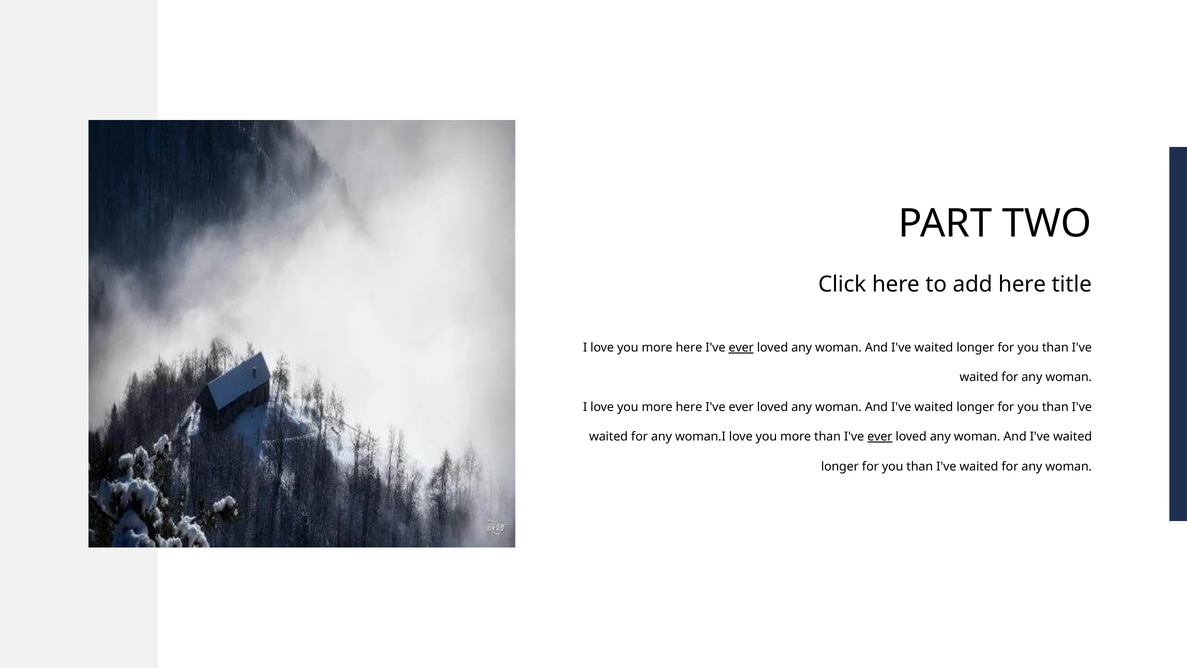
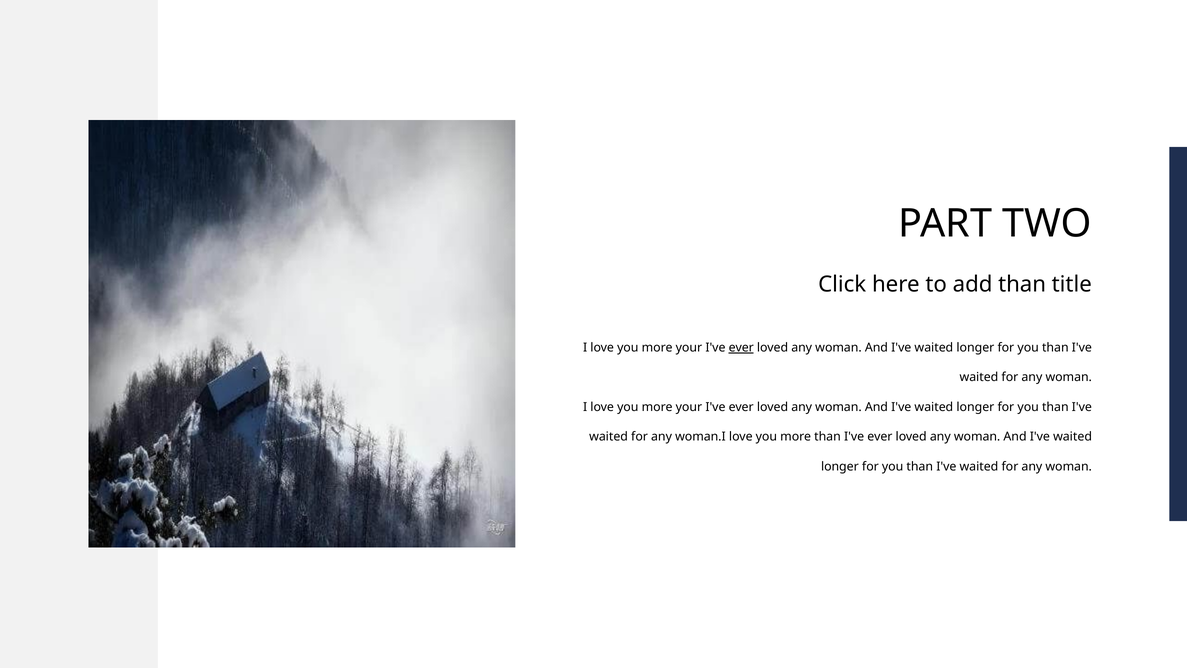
add here: here -> than (1022, 284)
here: here -> your (689, 347)
here: here -> your (689, 407)
ever underline: present -> none (880, 437)
